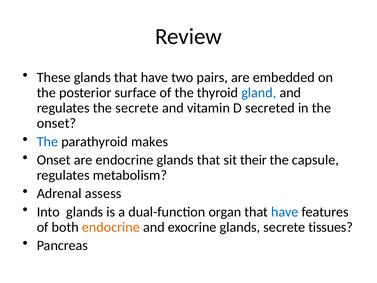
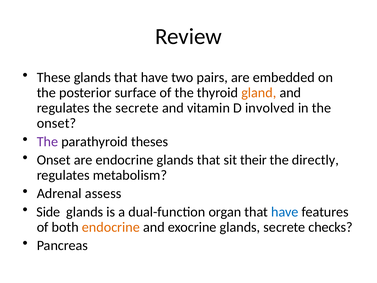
gland colour: blue -> orange (259, 93)
secreted: secreted -> involved (270, 108)
The colour: blue -> purple (47, 142)
makes: makes -> theses (150, 142)
capsule: capsule -> directly (315, 160)
Into: Into -> Side (48, 212)
tissues: tissues -> checks (331, 227)
